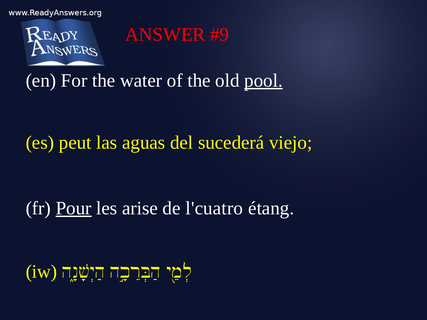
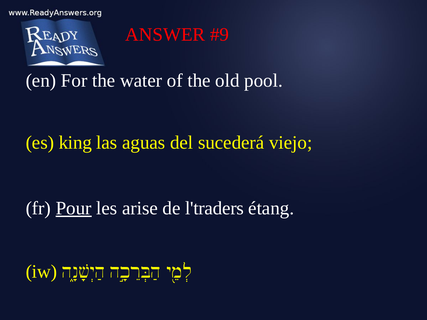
pool underline: present -> none (264, 81)
peut: peut -> king (75, 143)
l'cuatro: l'cuatro -> l'traders (215, 208)
